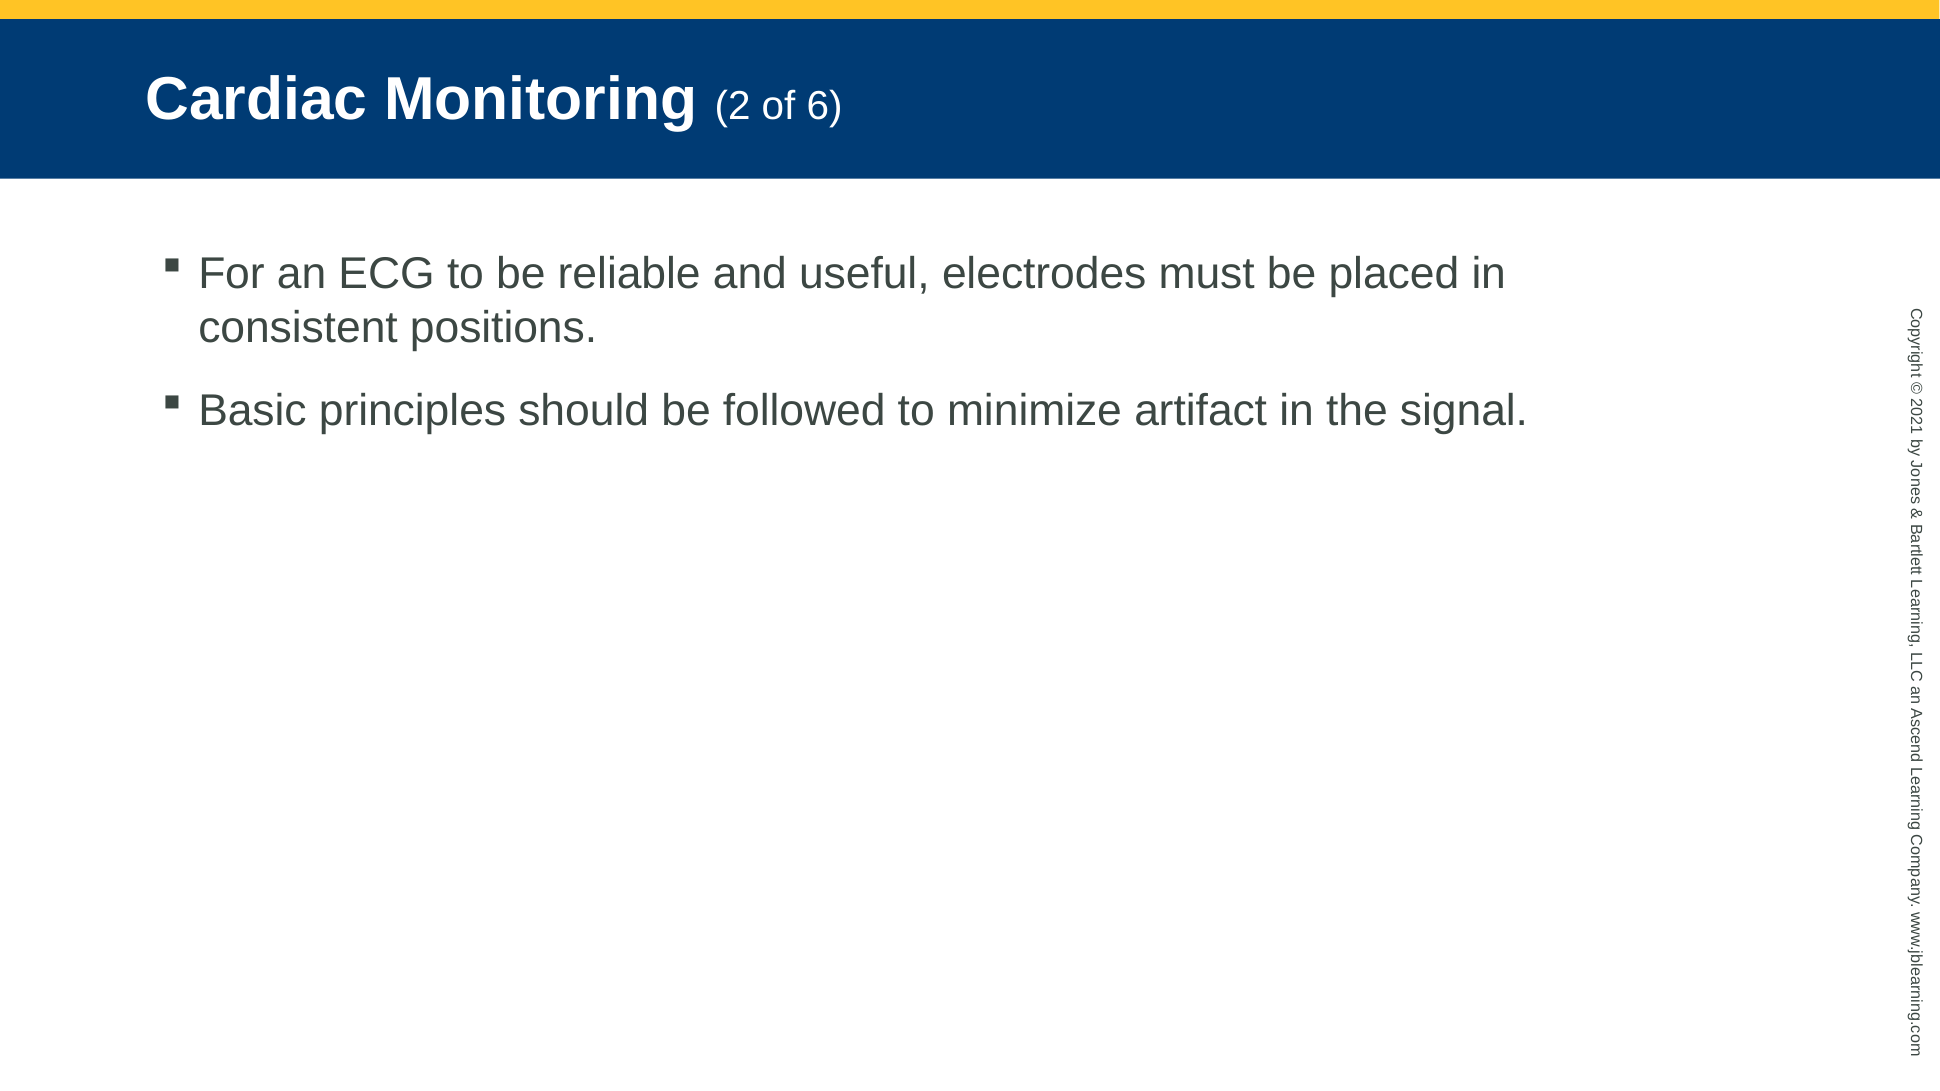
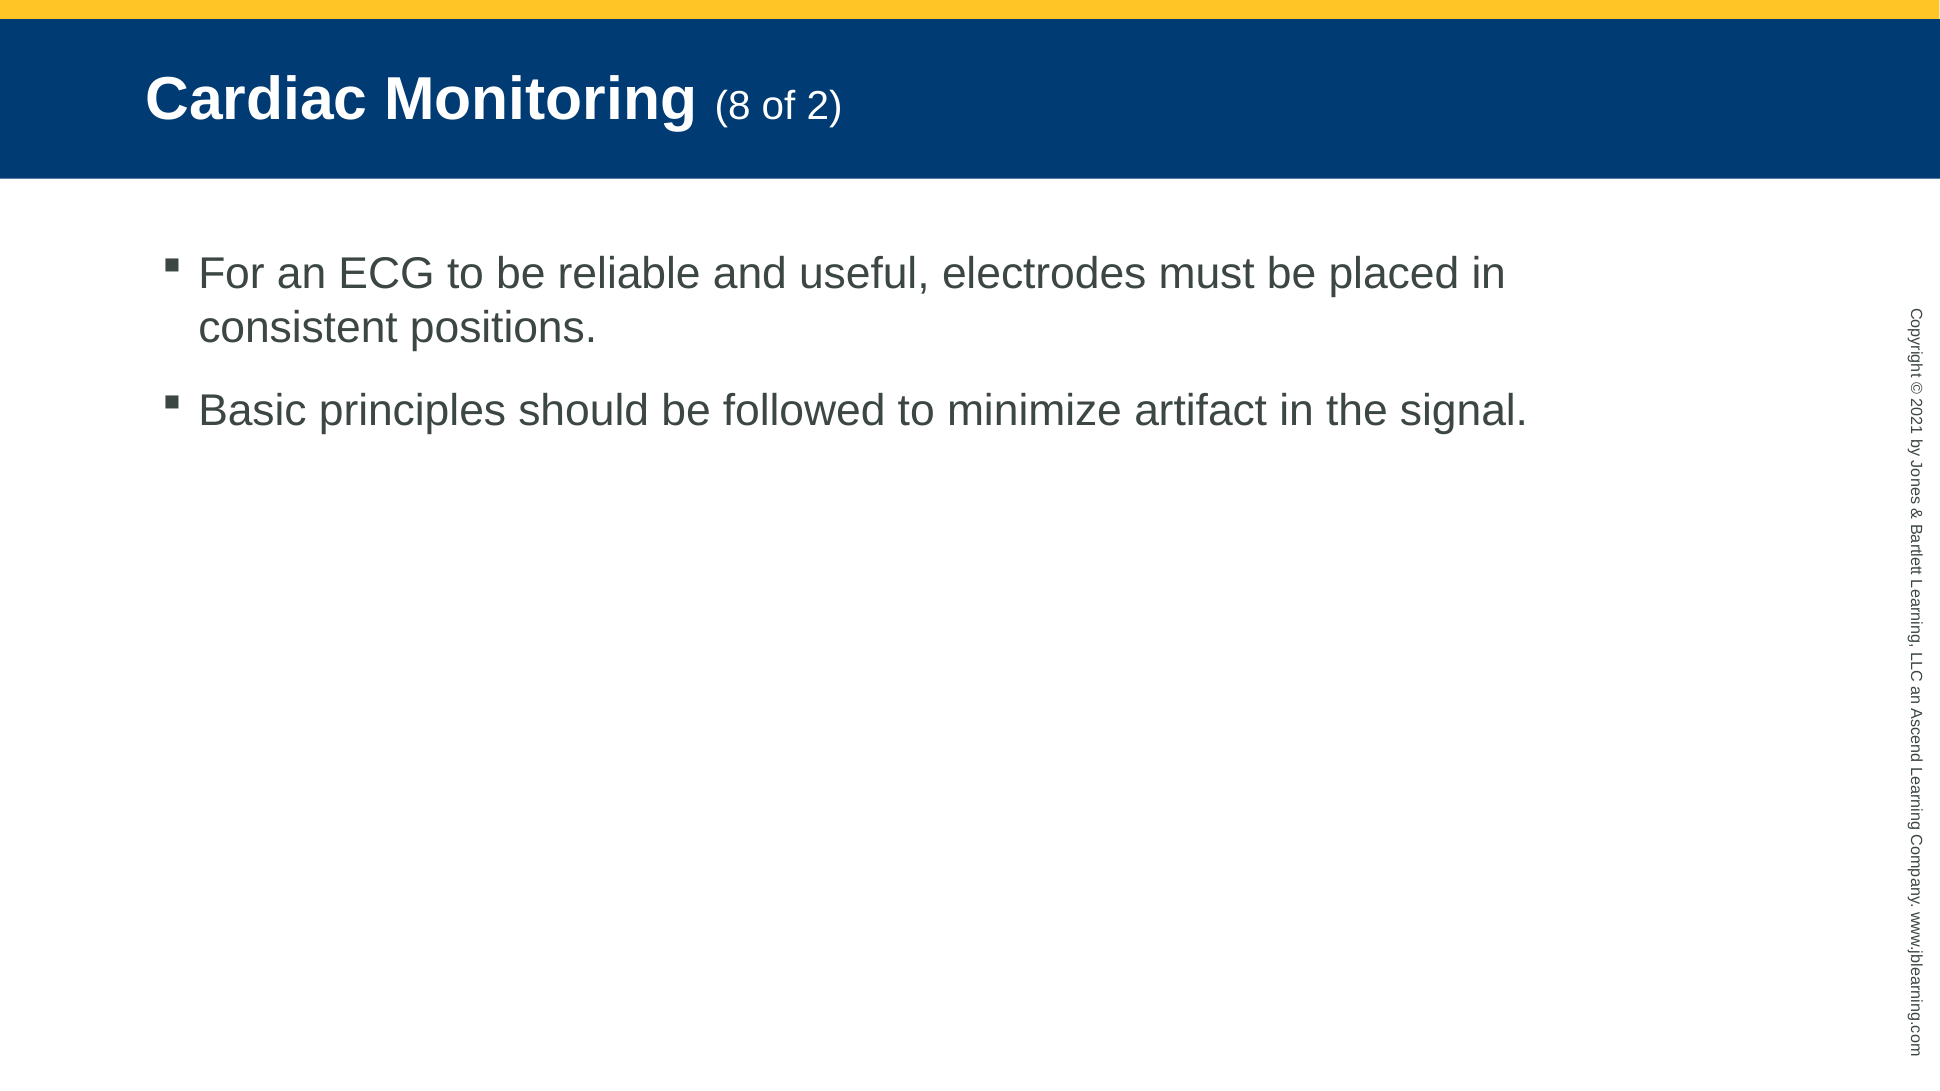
Monitoring 2: 2 -> 8 (733, 106)
of 6: 6 -> 2 (825, 106)
